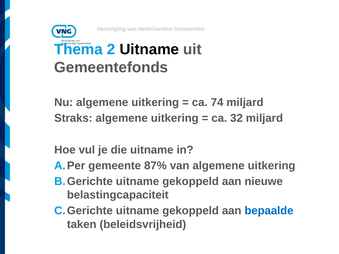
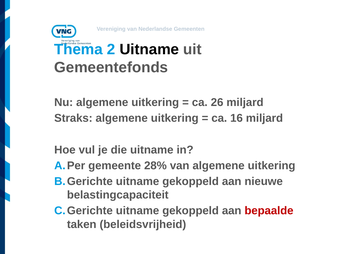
74: 74 -> 26 (217, 102)
32: 32 -> 16 (237, 118)
87%: 87% -> 28% (155, 166)
bepaalde colour: blue -> red (269, 211)
